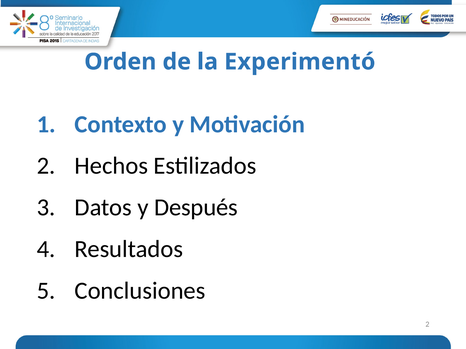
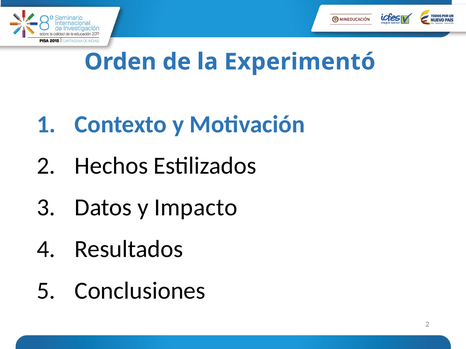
Después: Después -> Impacto (196, 208)
